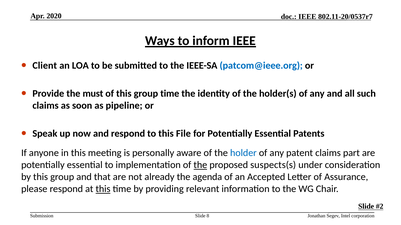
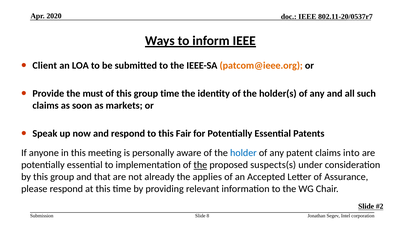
patcom@ieee.org colour: blue -> orange (261, 66)
pipeline: pipeline -> markets (124, 106)
File: File -> Fair (184, 134)
part: part -> into (351, 153)
agenda: agenda -> applies (207, 177)
this underline: present -> none (103, 189)
